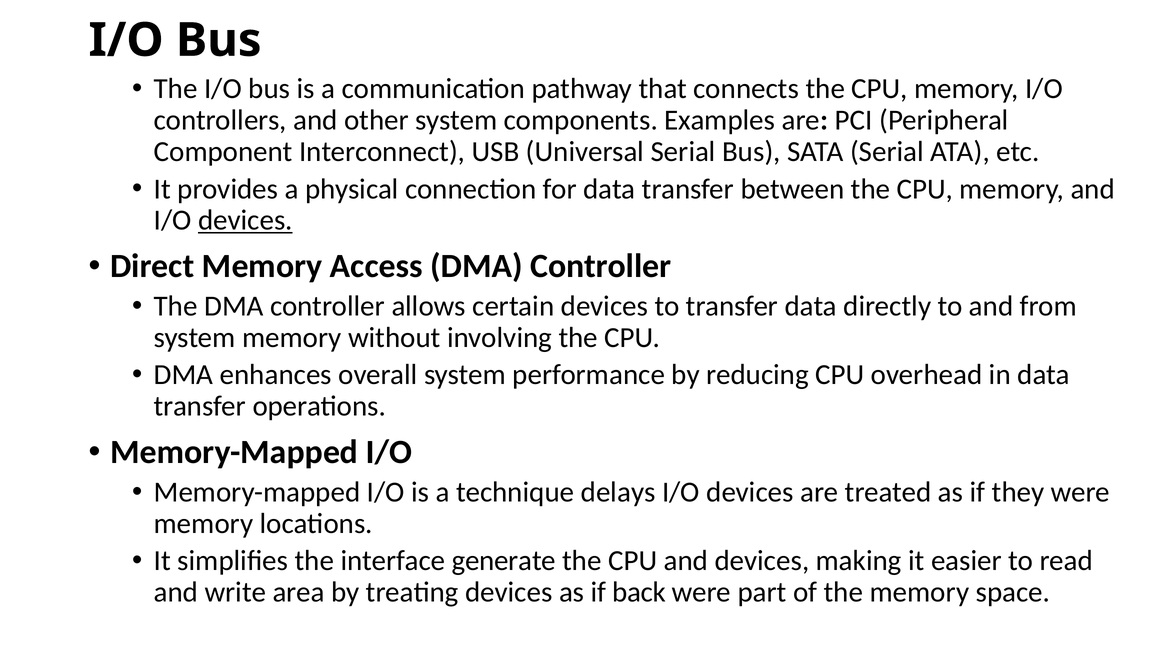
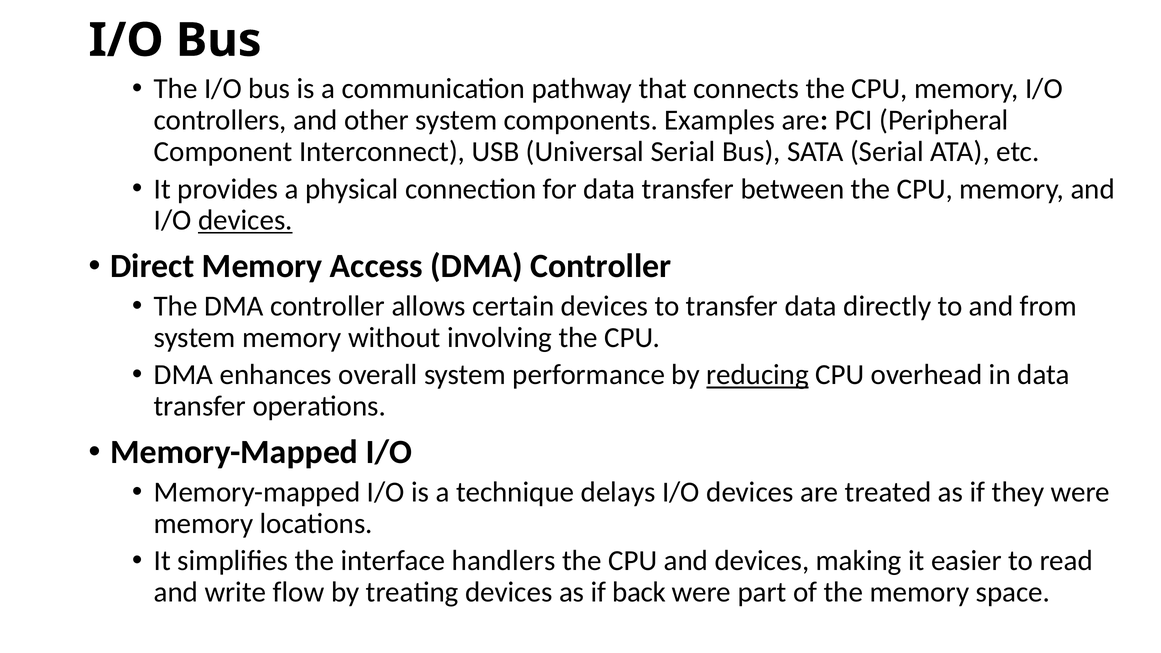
reducing underline: none -> present (758, 375)
generate: generate -> handlers (504, 561)
area: area -> flow (299, 592)
